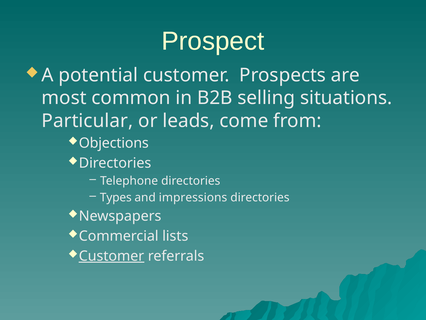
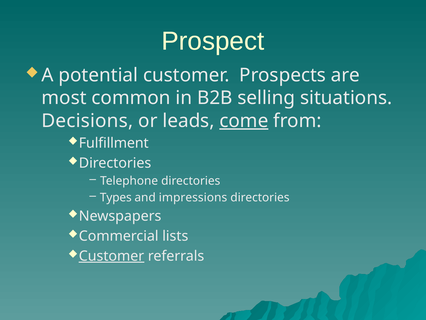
Particular: Particular -> Decisions (87, 121)
come underline: none -> present (244, 121)
Objections: Objections -> Fulfillment (114, 143)
